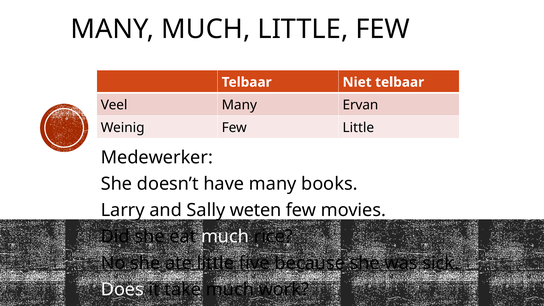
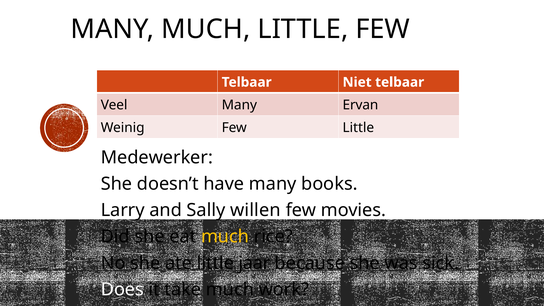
weten: weten -> willen (255, 210)
much colour: white -> yellow (225, 237)
five: five -> jaar (254, 263)
